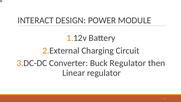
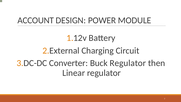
INTERACT: INTERACT -> ACCOUNT (36, 20)
